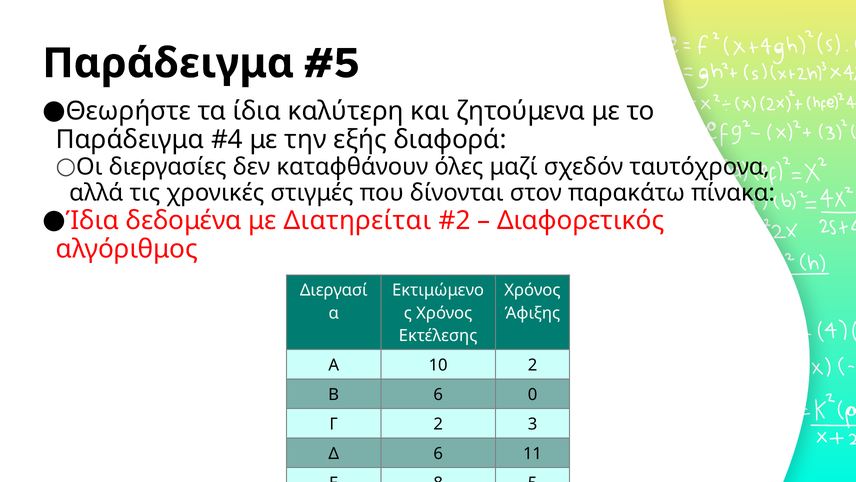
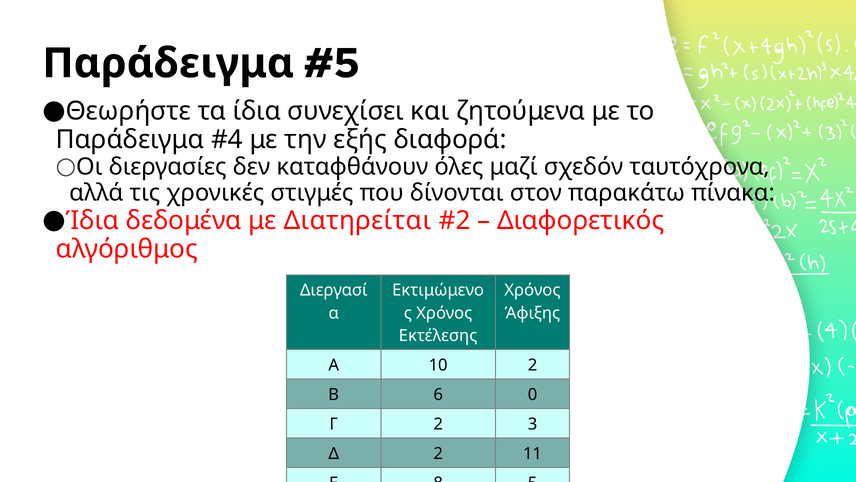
καλύτερη: καλύτερη -> συνεχίσει (346, 111)
Δ 6: 6 -> 2 (438, 453)
